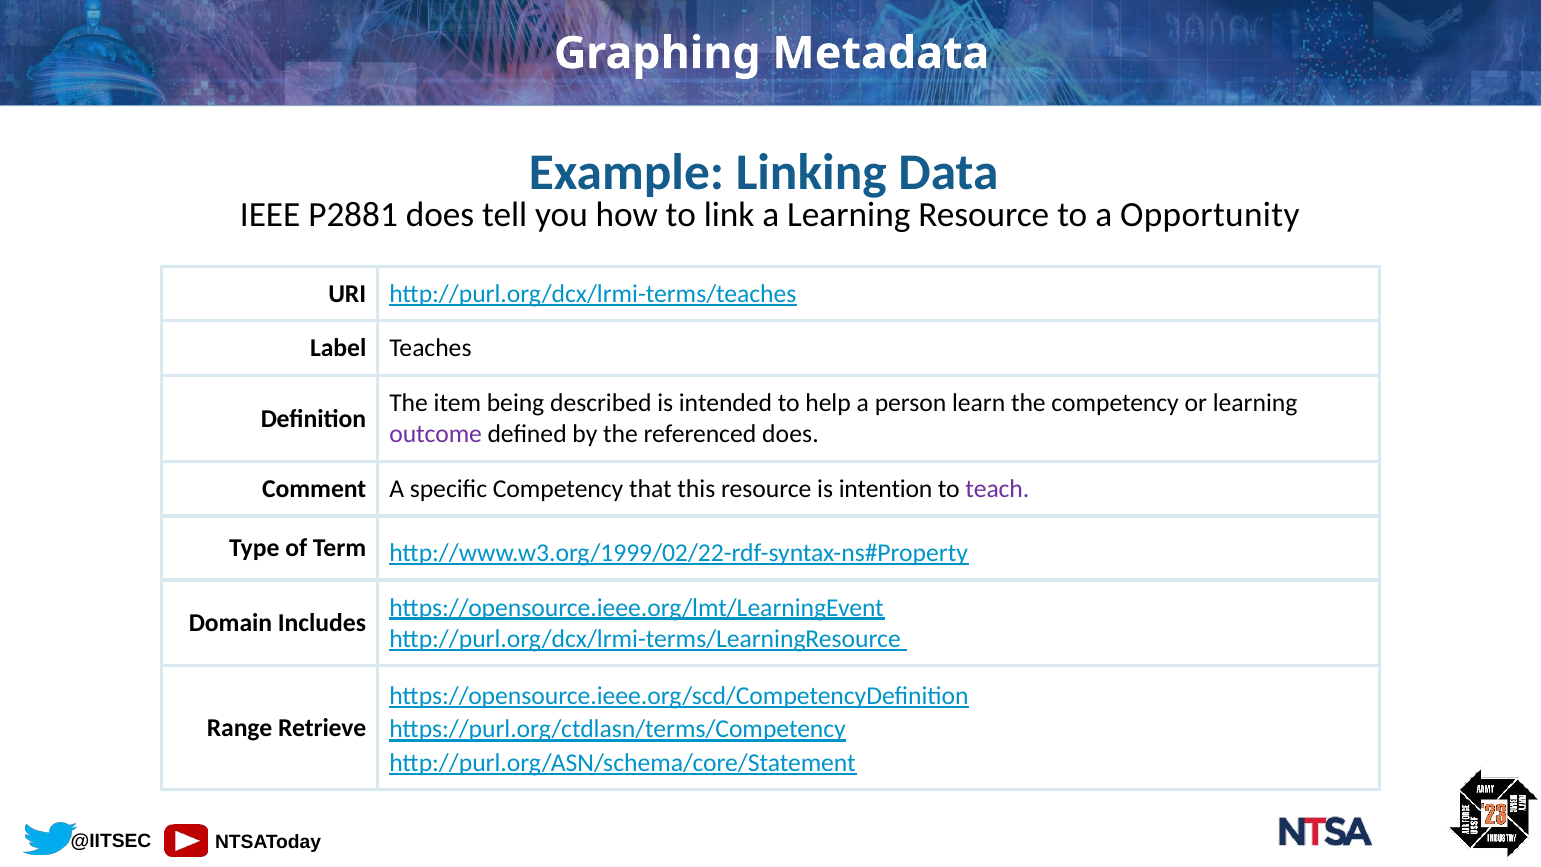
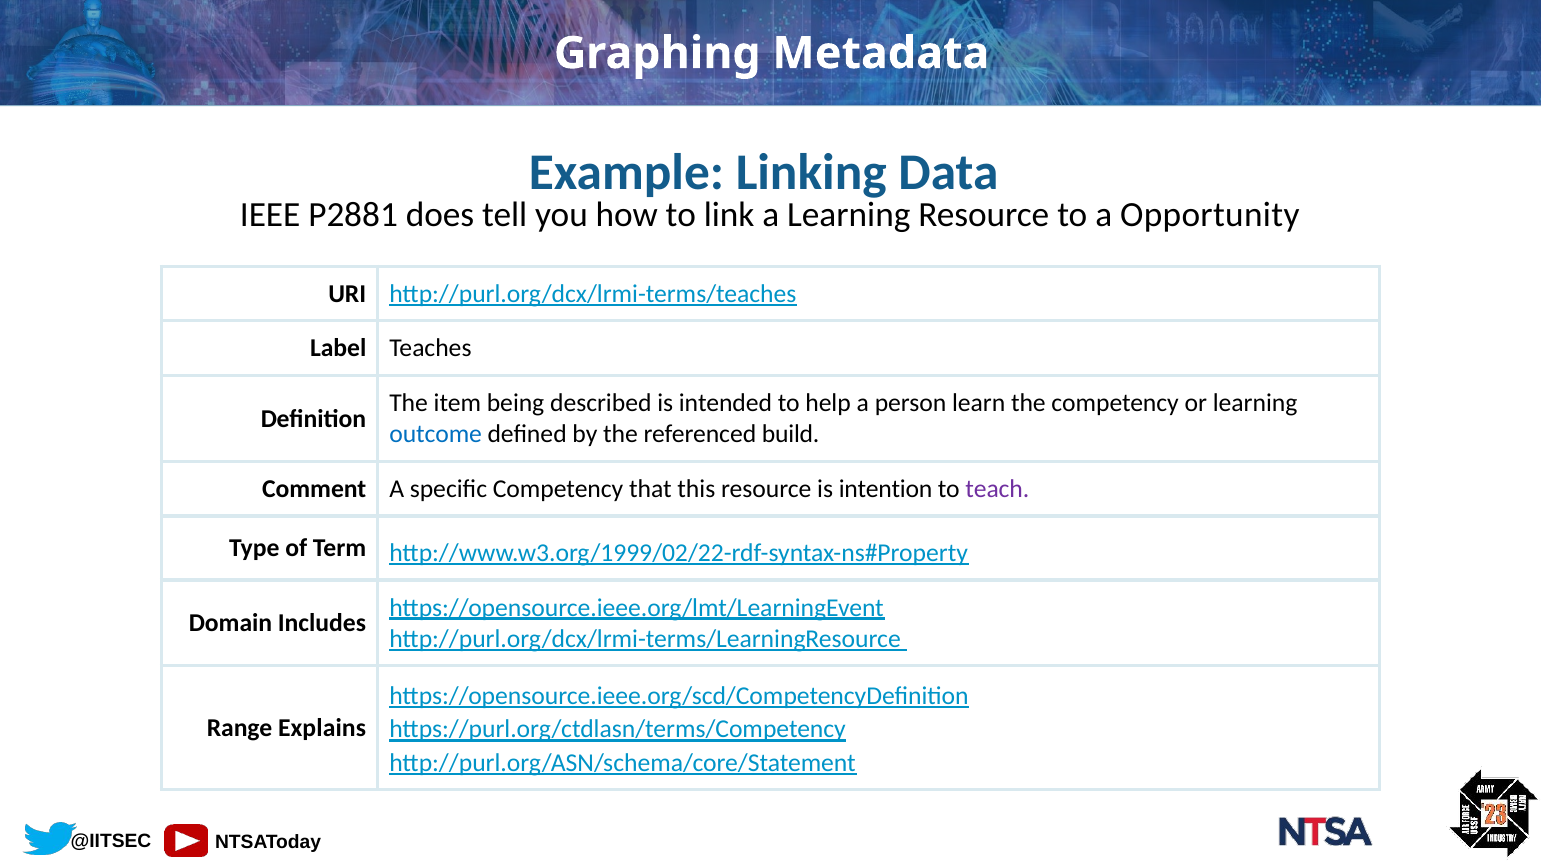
outcome colour: purple -> blue (436, 434)
referenced does: does -> build (791, 434)
Retrieve: Retrieve -> Explains (322, 728)
